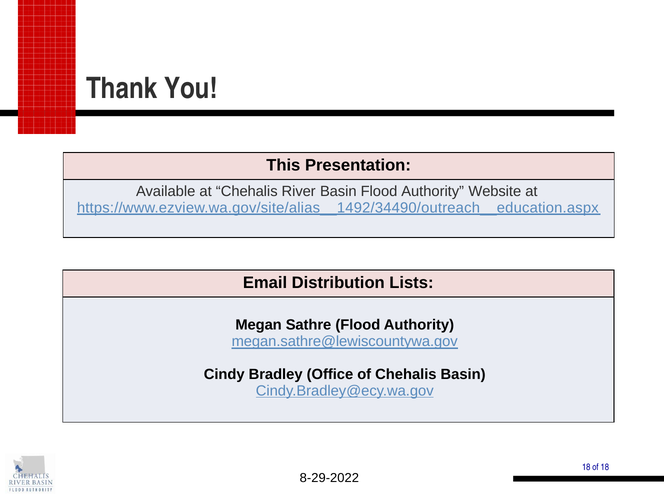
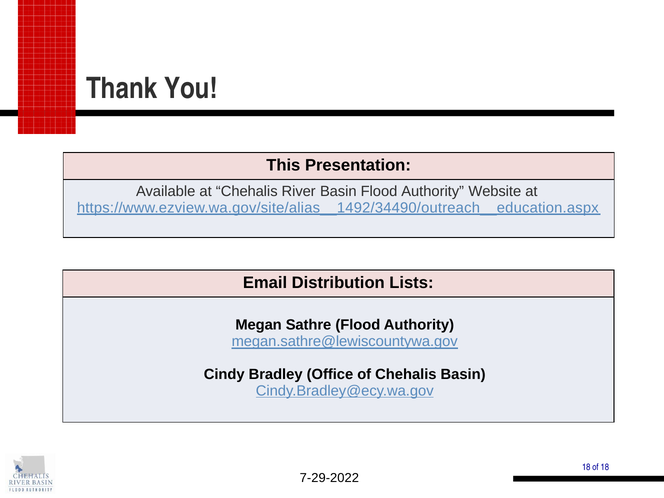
8-29-2022: 8-29-2022 -> 7-29-2022 (329, 478)
